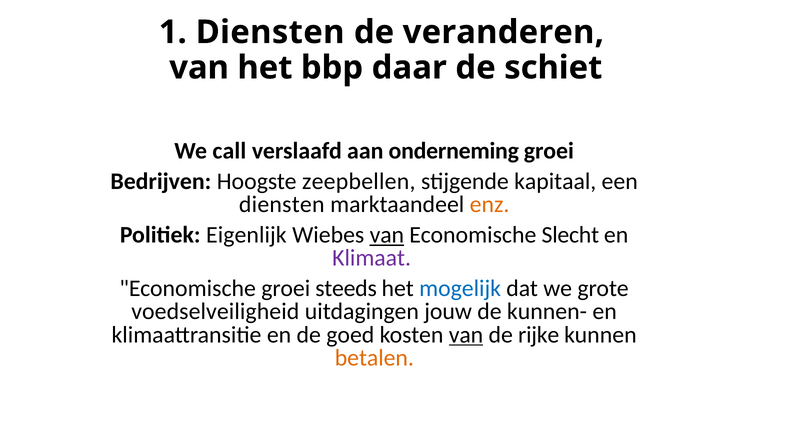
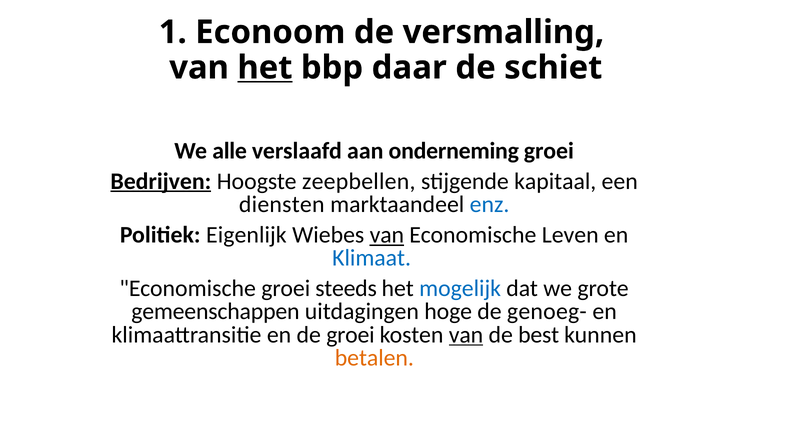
1 Diensten: Diensten -> Econoom (270, 32)
veranderen: veranderen -> versmalling (503, 32)
het underline: none -> present (265, 68)
call: call -> alle (230, 151)
Bedrijven underline: none -> present (161, 181)
enz colour: orange -> blue (490, 204)
Slecht: Slecht -> Leven (570, 235)
Klimaat colour: purple -> blue (372, 258)
voedselveiligheid: voedselveiligheid -> gemeenschappen (215, 312)
jouw: jouw -> hoge (448, 312)
kunnen-: kunnen- -> genoeg- (547, 312)
de goed: goed -> groei (350, 335)
rijke: rijke -> best (539, 335)
